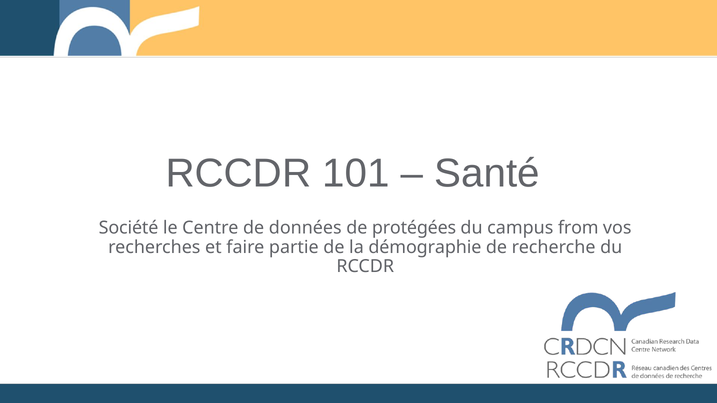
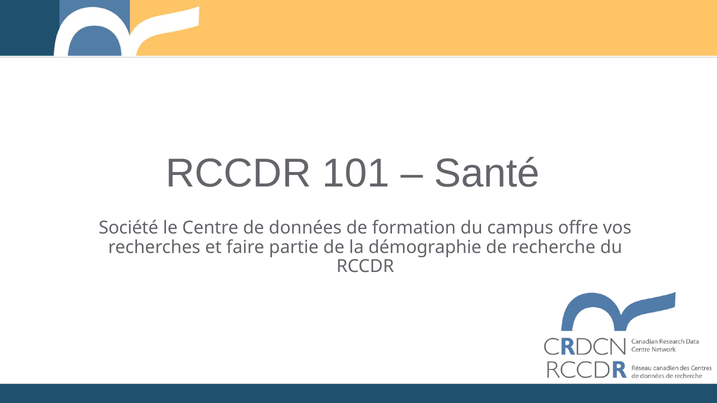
protégées: protégées -> formation (414, 228)
from: from -> offre (578, 228)
